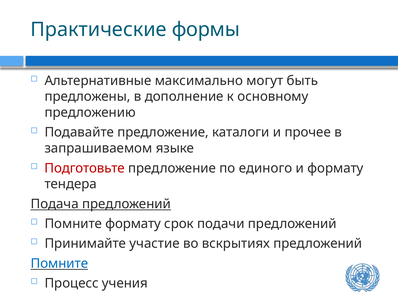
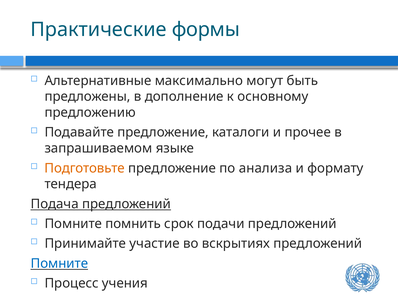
Подготовьте colour: red -> orange (85, 168)
единого: единого -> анализа (265, 168)
Помните формату: формату -> помнить (133, 223)
